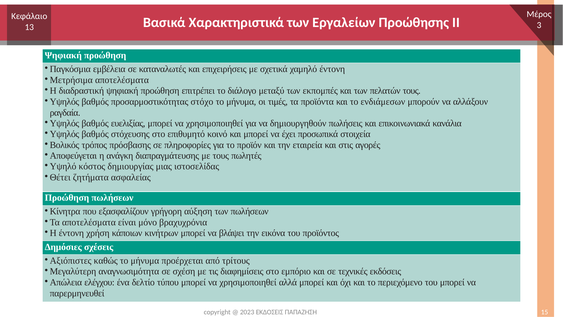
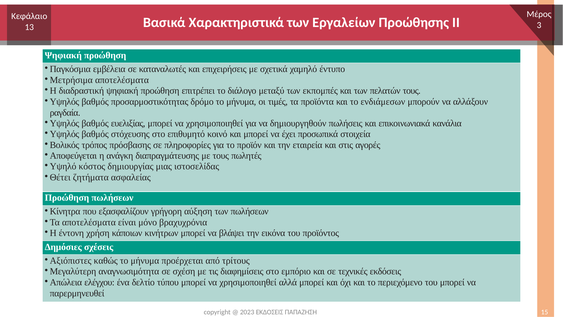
χαμηλό έντονη: έντονη -> έντυπο (332, 69)
στόχο: στόχο -> δρόμο (202, 102)
